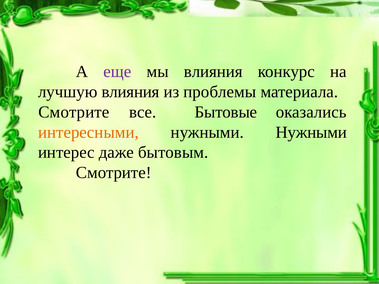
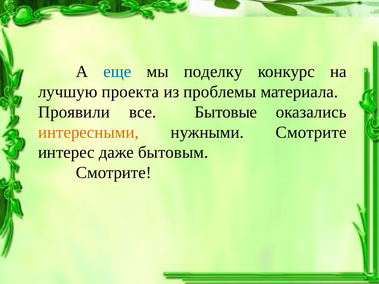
еще colour: purple -> blue (117, 72)
мы влияния: влияния -> поделку (213, 72)
лучшую влияния: влияния -> проекта (130, 92)
Смотрите: Смотрите -> Проявили (74, 112)
нужными Нужными: Нужными -> Смотрите (311, 132)
